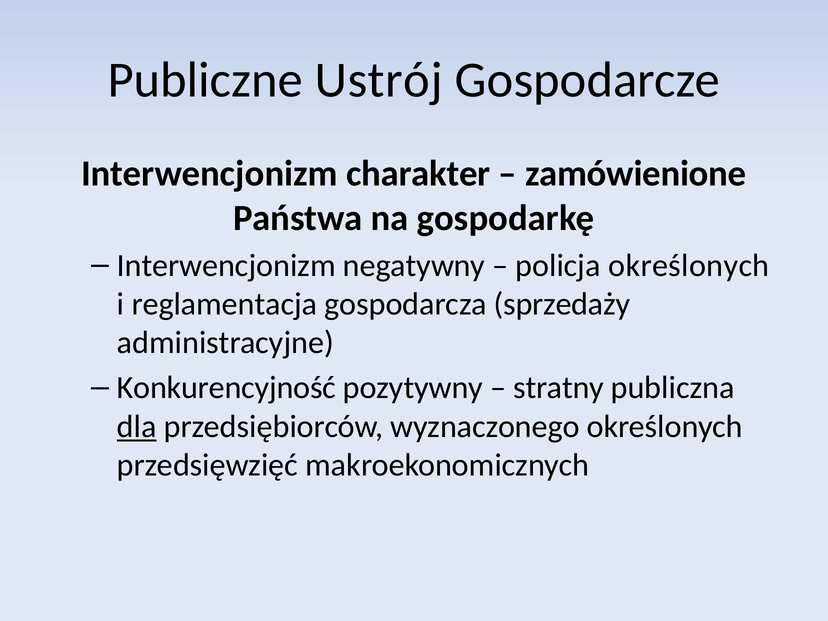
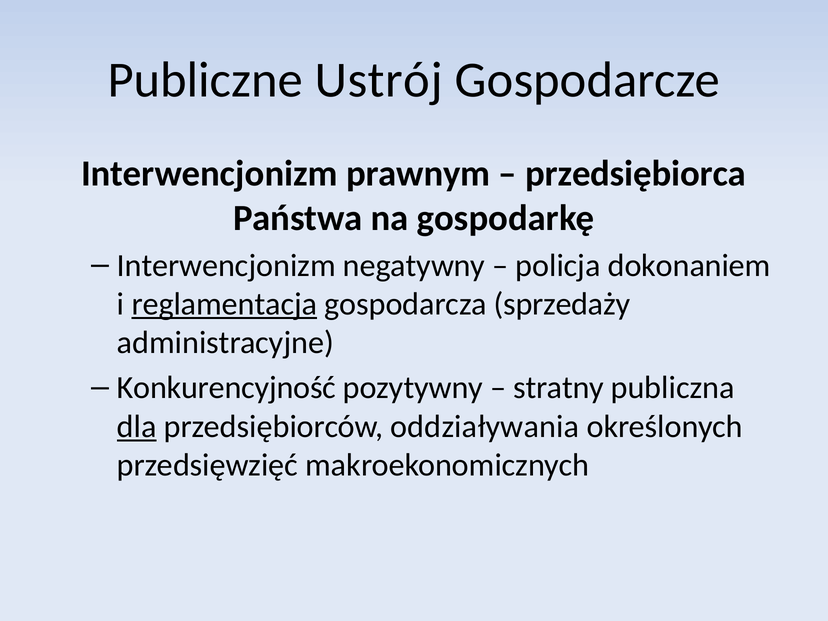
charakter: charakter -> prawnym (418, 174)
zamówienione: zamówienione -> przedsiębiorca (636, 174)
policja określonych: określonych -> dokonaniem (689, 265)
reglamentacja underline: none -> present (224, 304)
wyznaczonego: wyznaczonego -> oddziaływania (485, 427)
